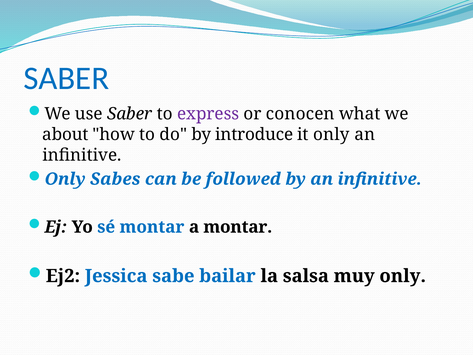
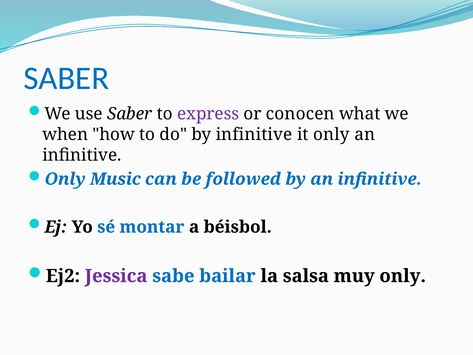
about: about -> when (65, 134)
by introduce: introduce -> infinitive (254, 134)
Sabes: Sabes -> Music (115, 179)
a montar: montar -> béisbol (238, 227)
Jessica colour: blue -> purple (116, 276)
